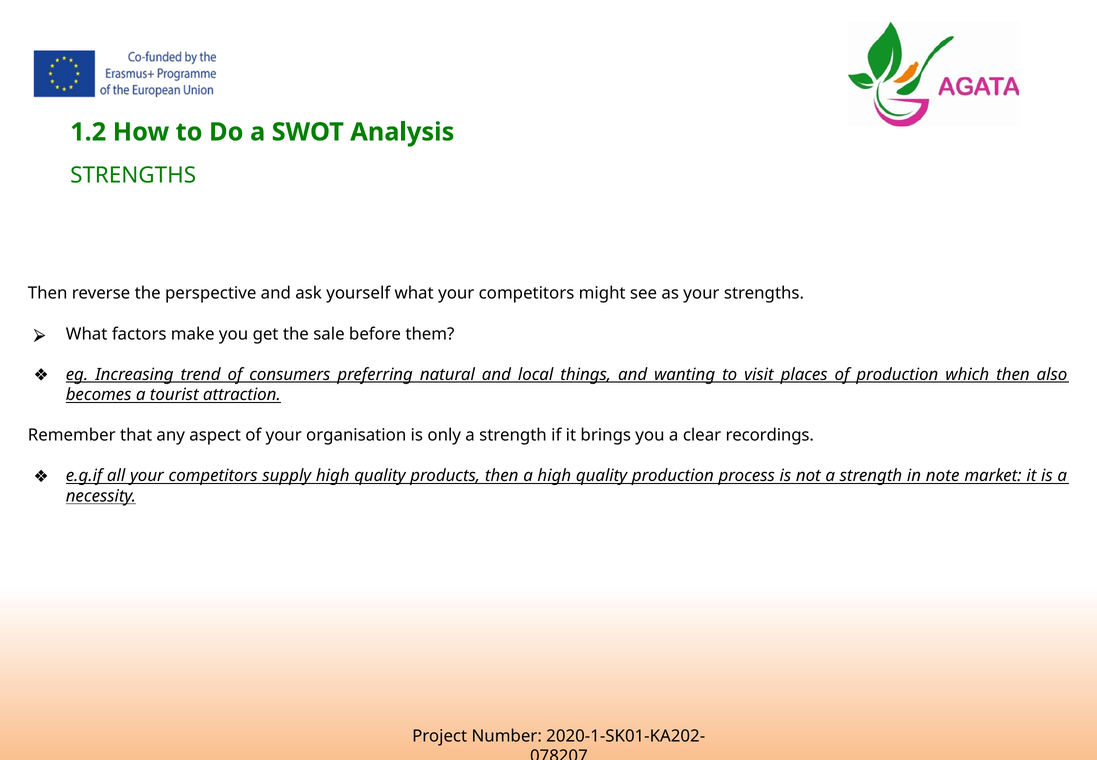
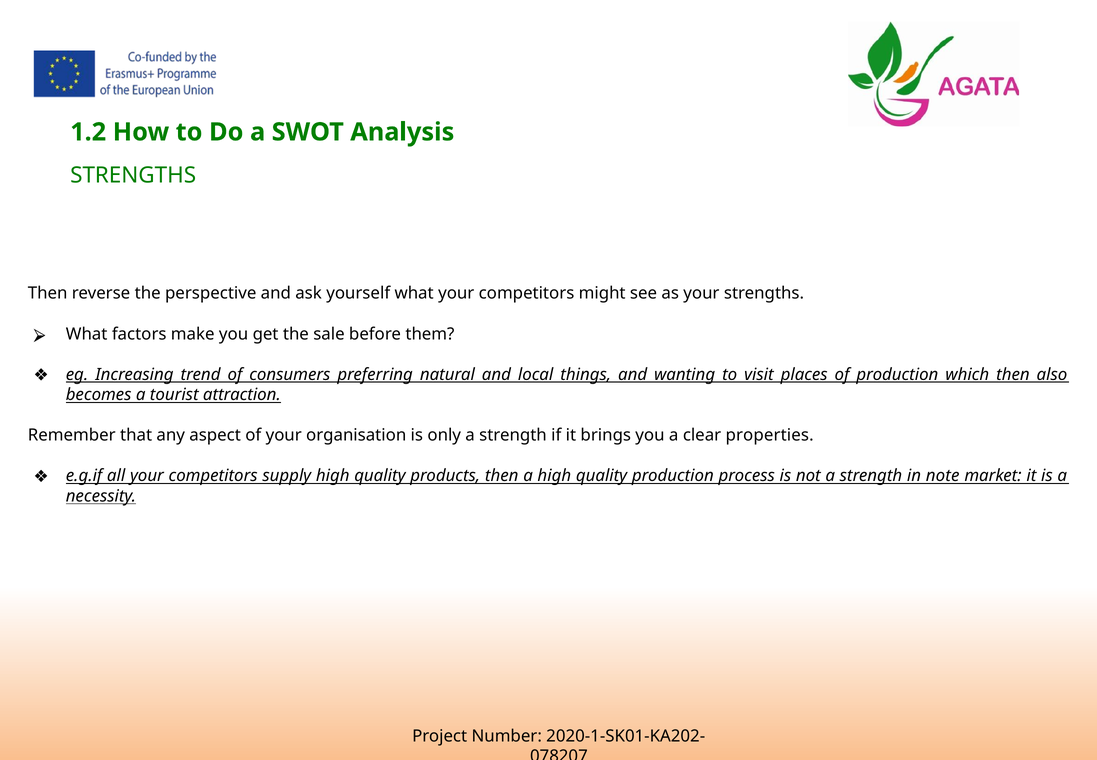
recordings: recordings -> properties (770, 435)
